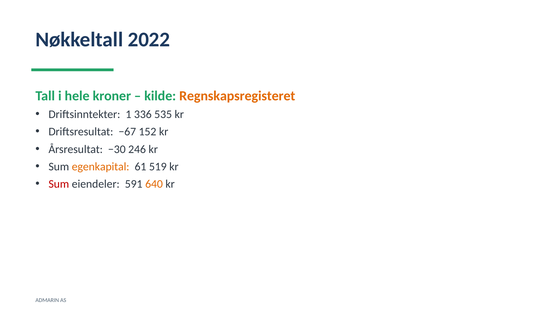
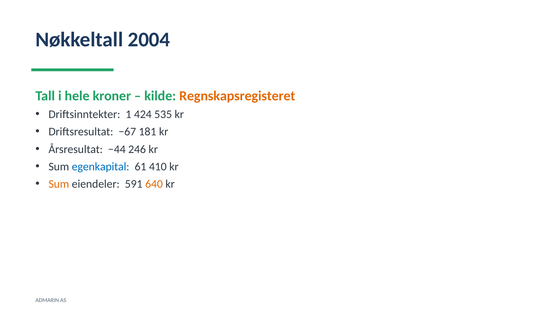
2022: 2022 -> 2004 (149, 40)
336: 336 -> 424 (143, 115)
152: 152 -> 181 (148, 132)
−30: −30 -> −44 (117, 149)
egenkapital colour: orange -> blue (101, 167)
519: 519 -> 410 (158, 167)
Sum colour: red -> orange (59, 184)
